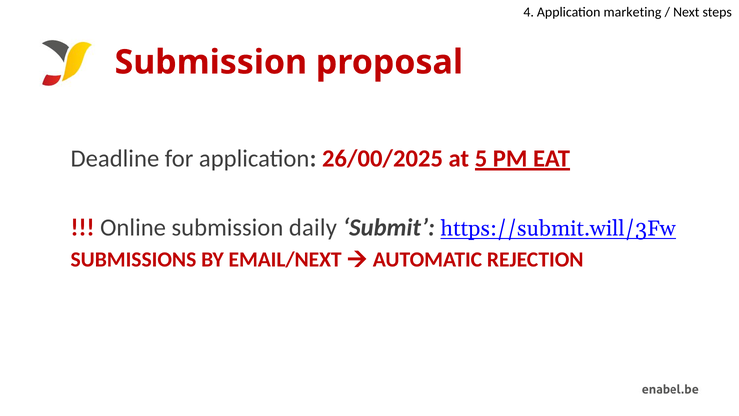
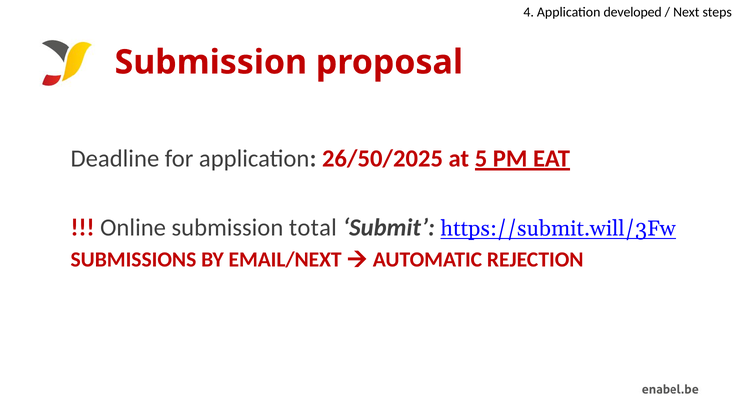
marketing: marketing -> developed (633, 12)
26/00/2025: 26/00/2025 -> 26/50/2025 (382, 159)
daily: daily -> total (313, 228)
